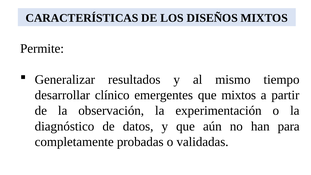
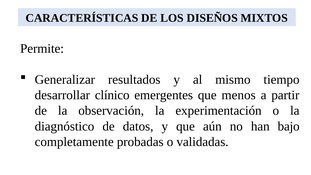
que mixtos: mixtos -> menos (239, 95)
para: para -> bajo (289, 126)
